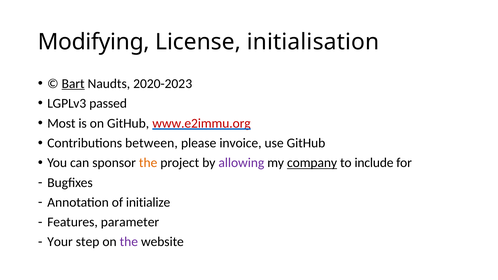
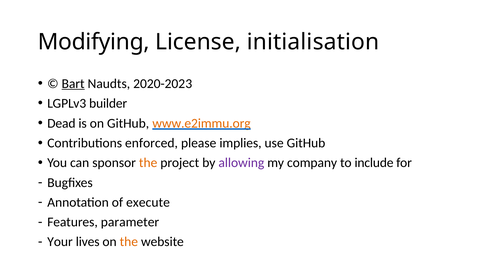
passed: passed -> builder (108, 103)
Most: Most -> Dead (61, 123)
www.e2immu.org colour: red -> orange (202, 123)
between: between -> enforced (152, 143)
invoice: invoice -> implies (240, 143)
company underline: present -> none (312, 163)
initialize: initialize -> execute (148, 202)
step: step -> lives (88, 242)
the colour: purple -> orange (129, 242)
